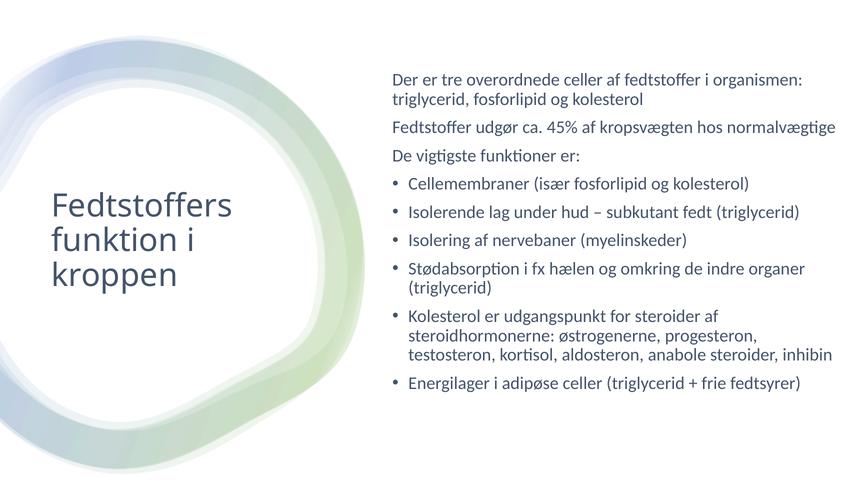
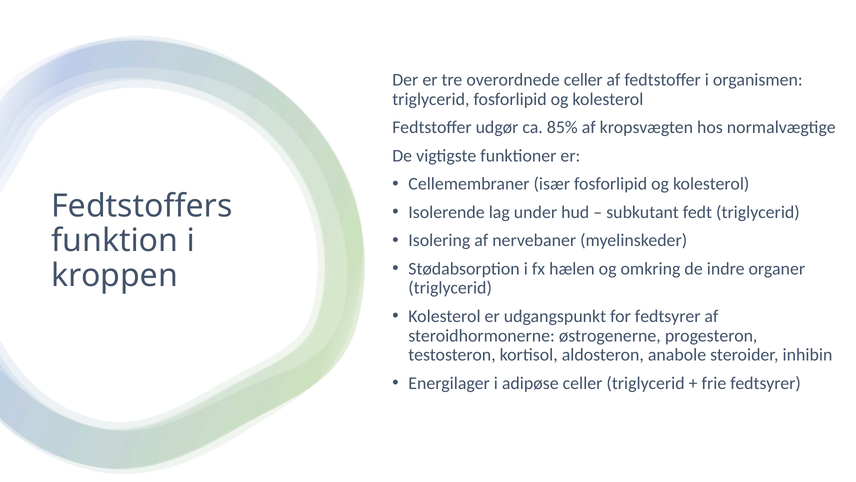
45%: 45% -> 85% (562, 127)
for steroider: steroider -> fedtsyrer (668, 316)
